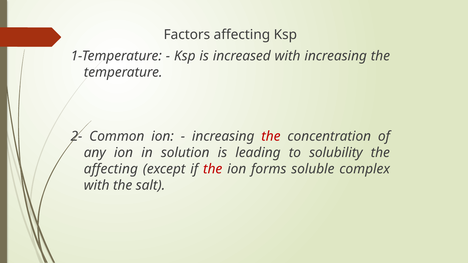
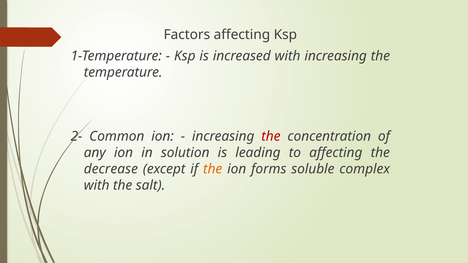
to solubility: solubility -> affecting (336, 153)
affecting: affecting -> decrease (111, 169)
the colour: red -> orange (213, 169)
